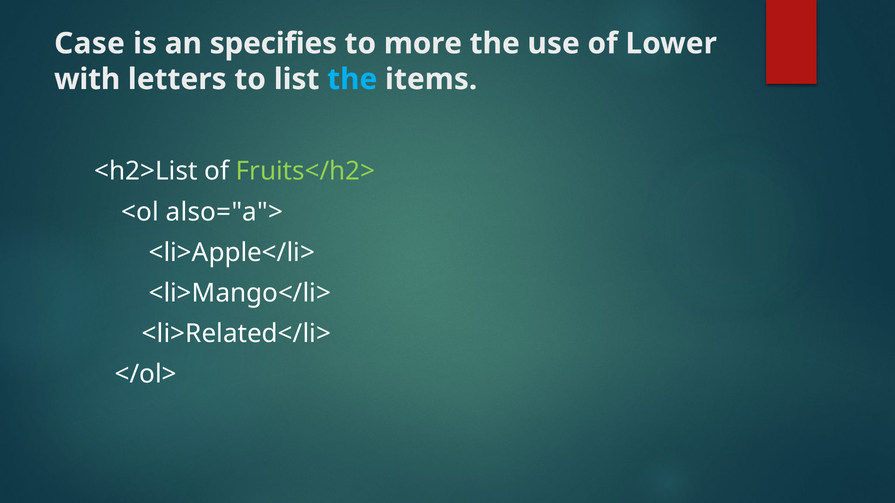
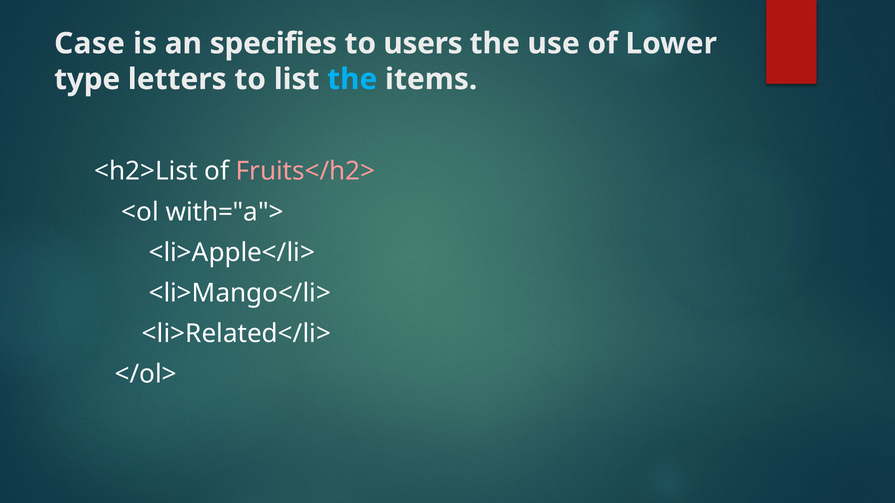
more: more -> users (423, 44)
with: with -> type (87, 79)
Fruits</h2> colour: light green -> pink (306, 172)
also="a">: also="a"> -> with="a"> (225, 212)
